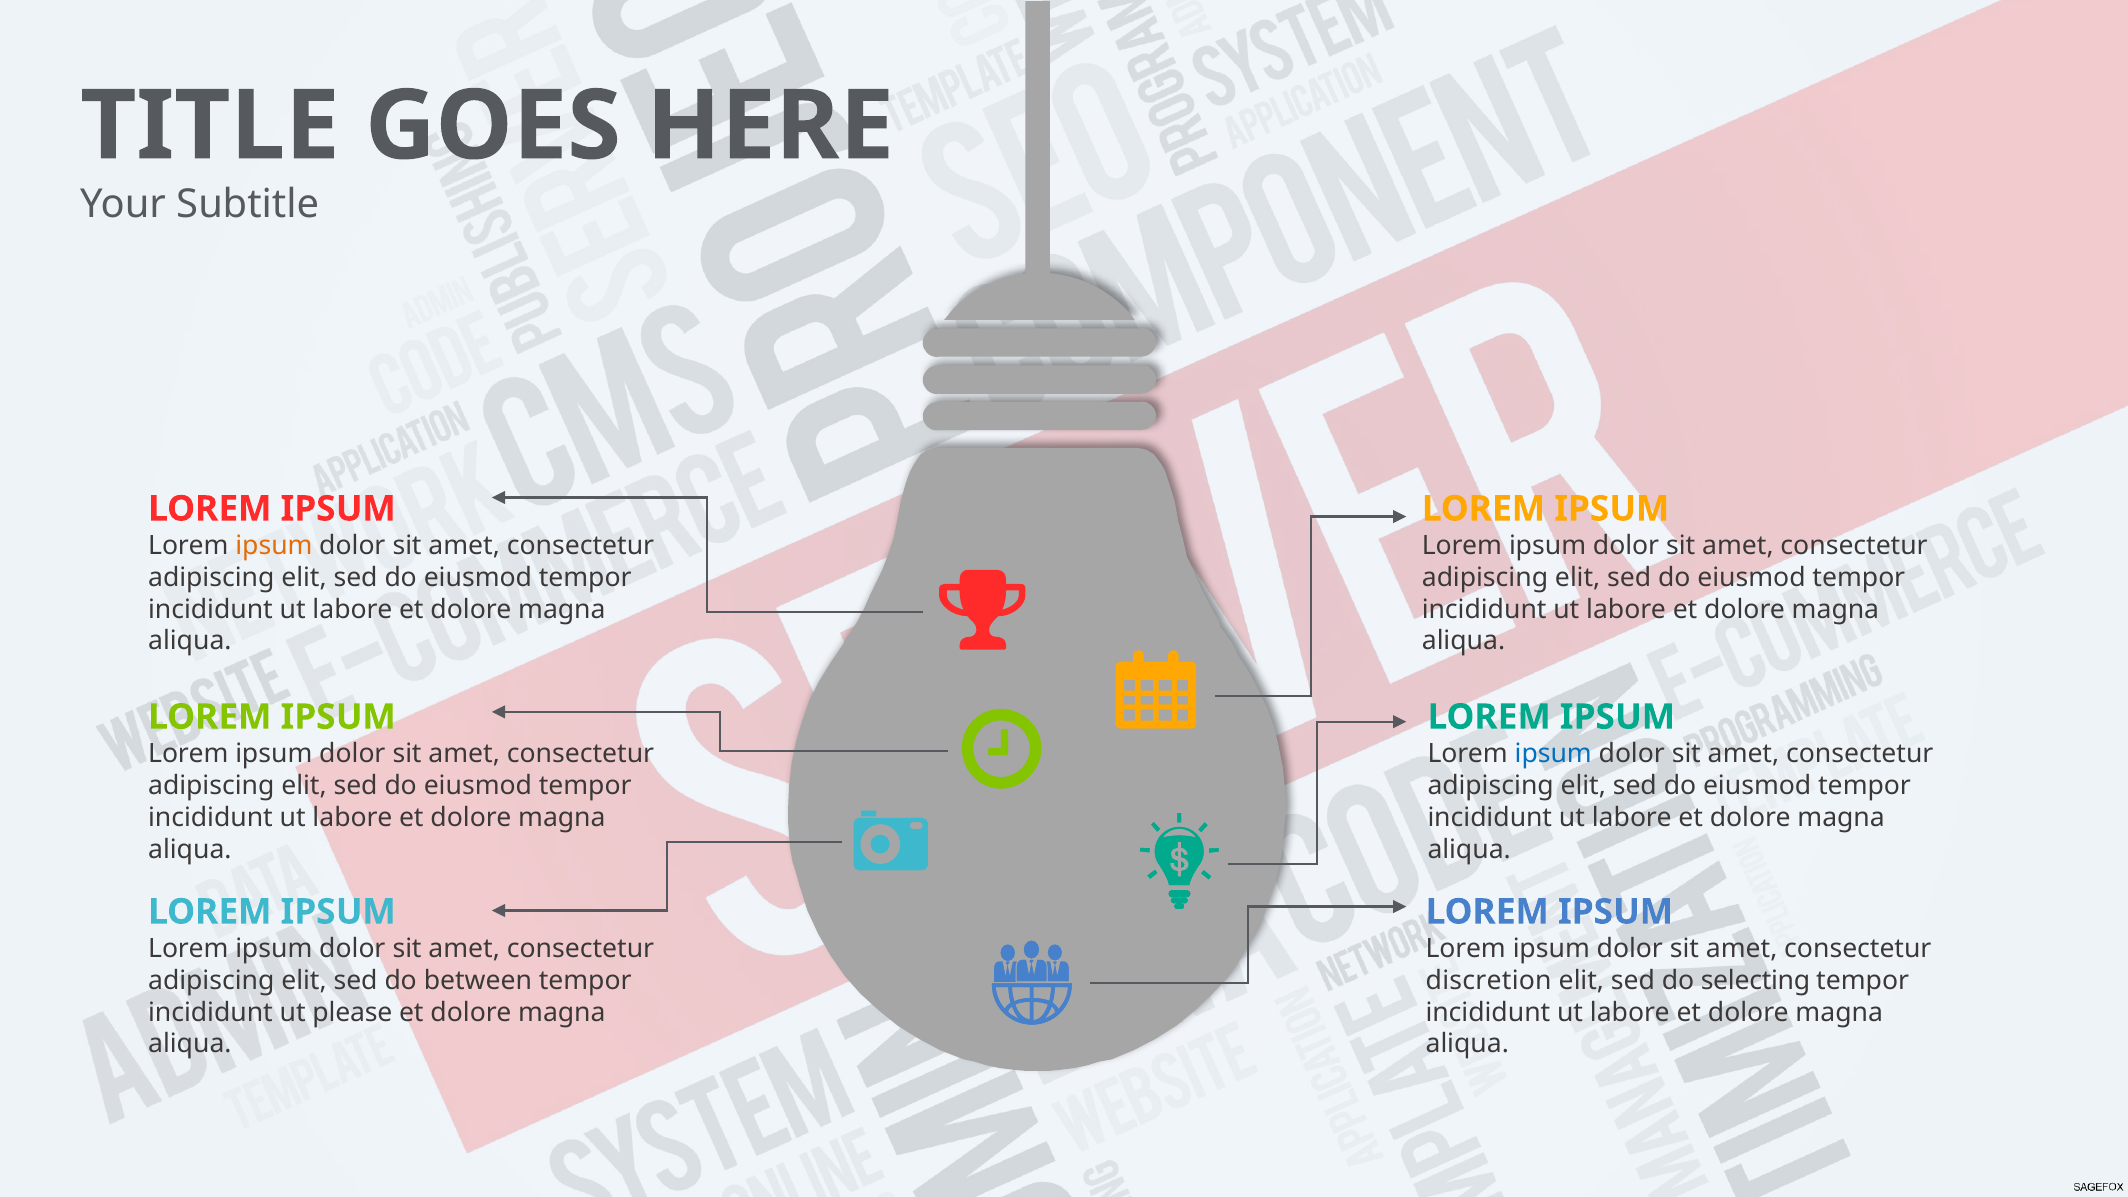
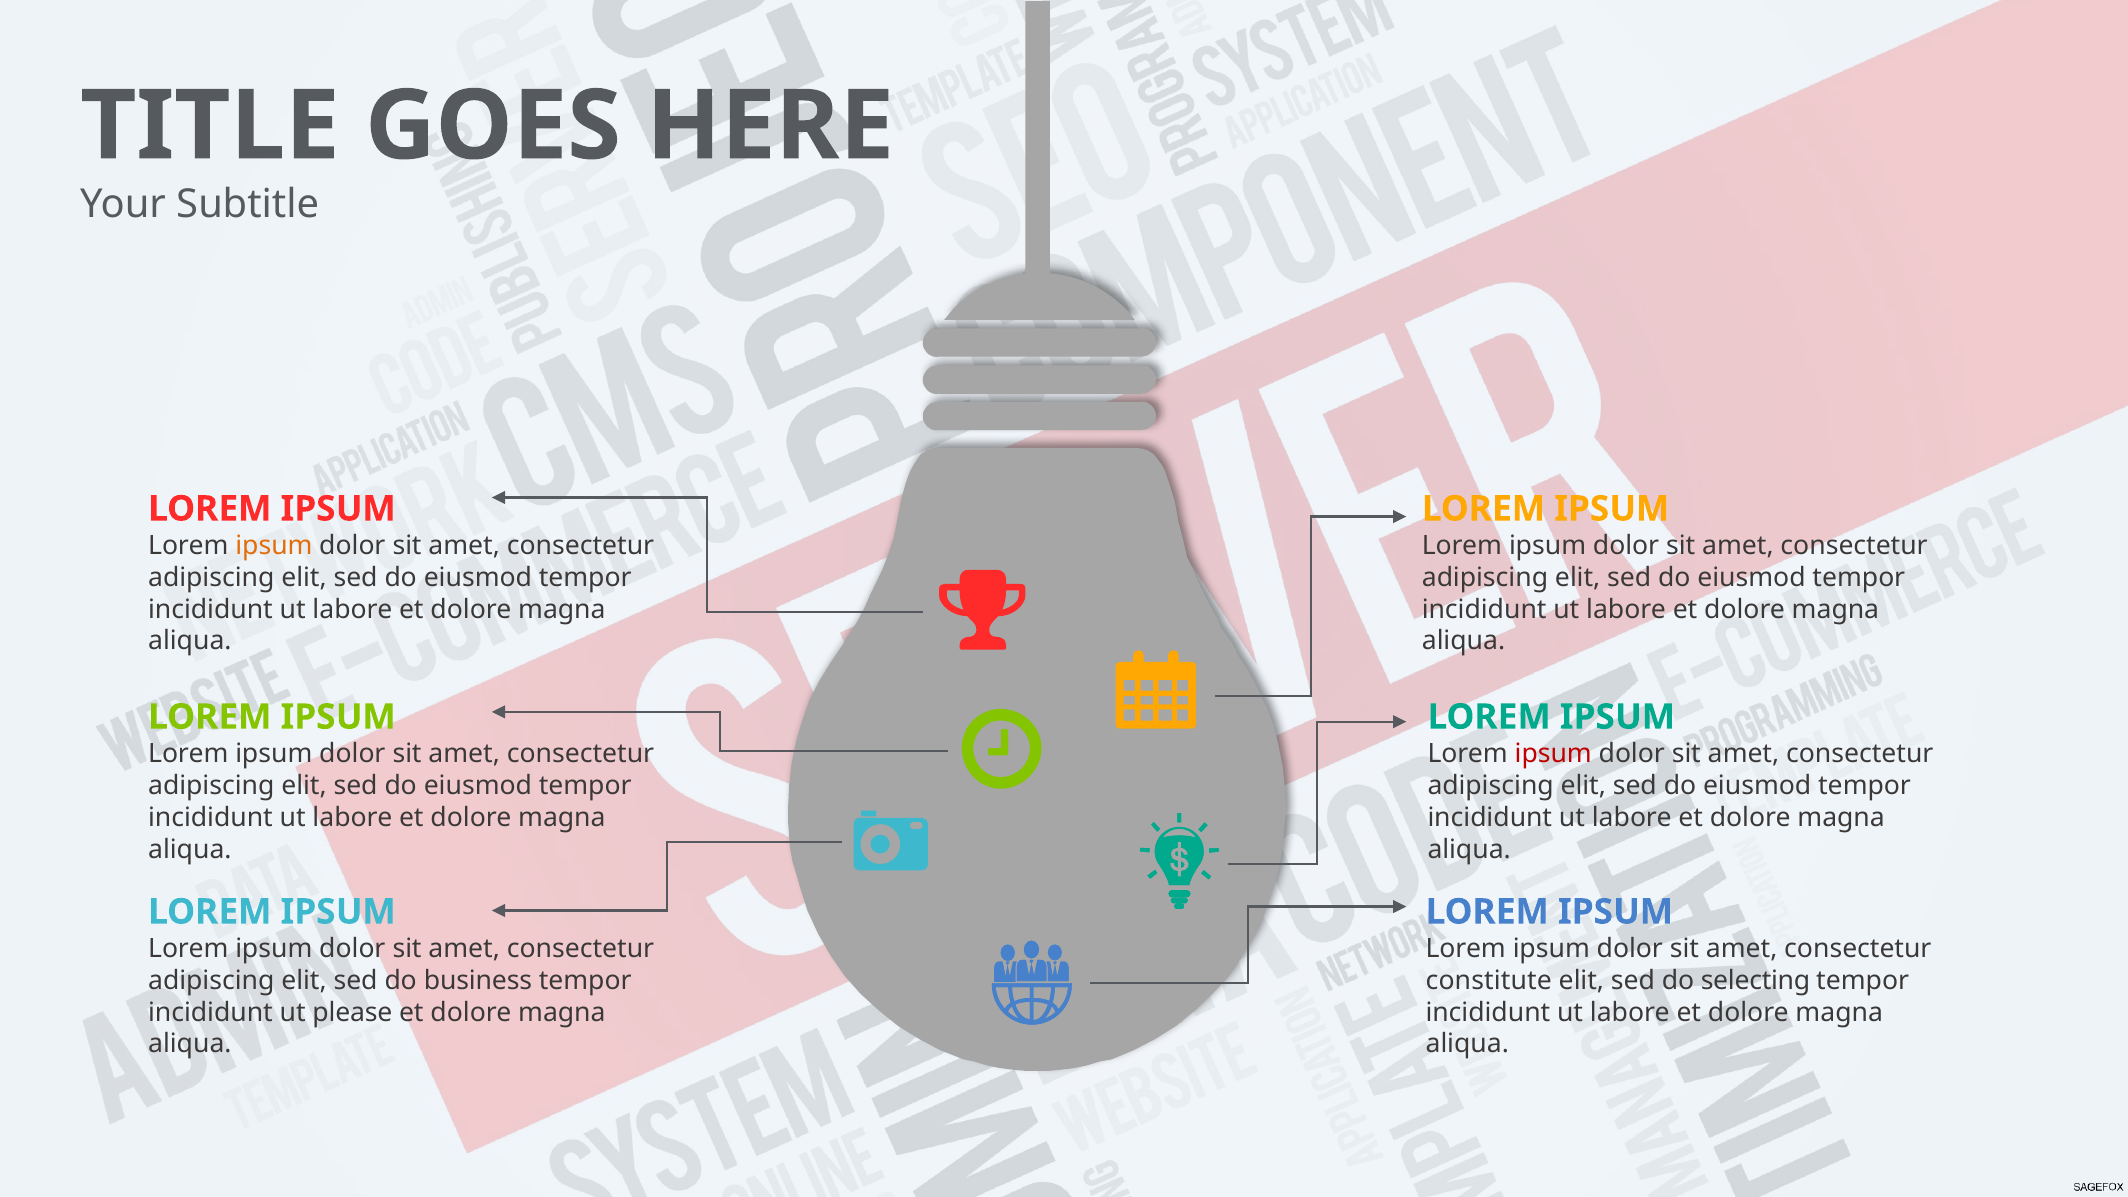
ipsum colour: blue -> red (1553, 754)
between: between -> business (478, 980)
discretion: discretion -> constitute (1489, 980)
